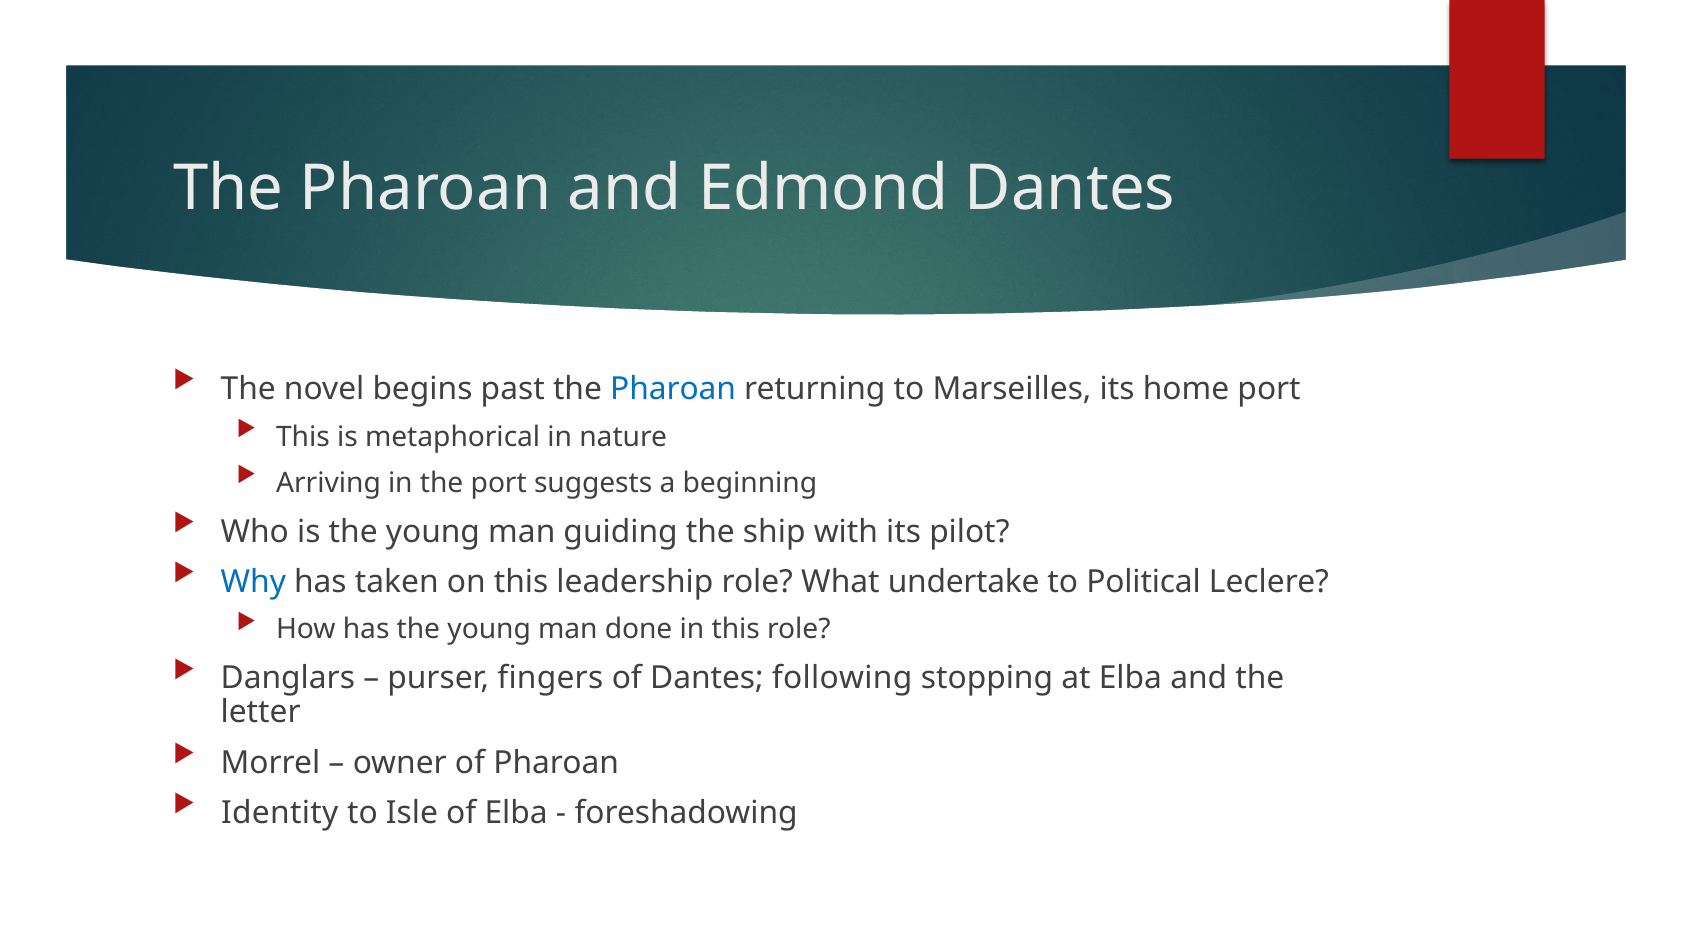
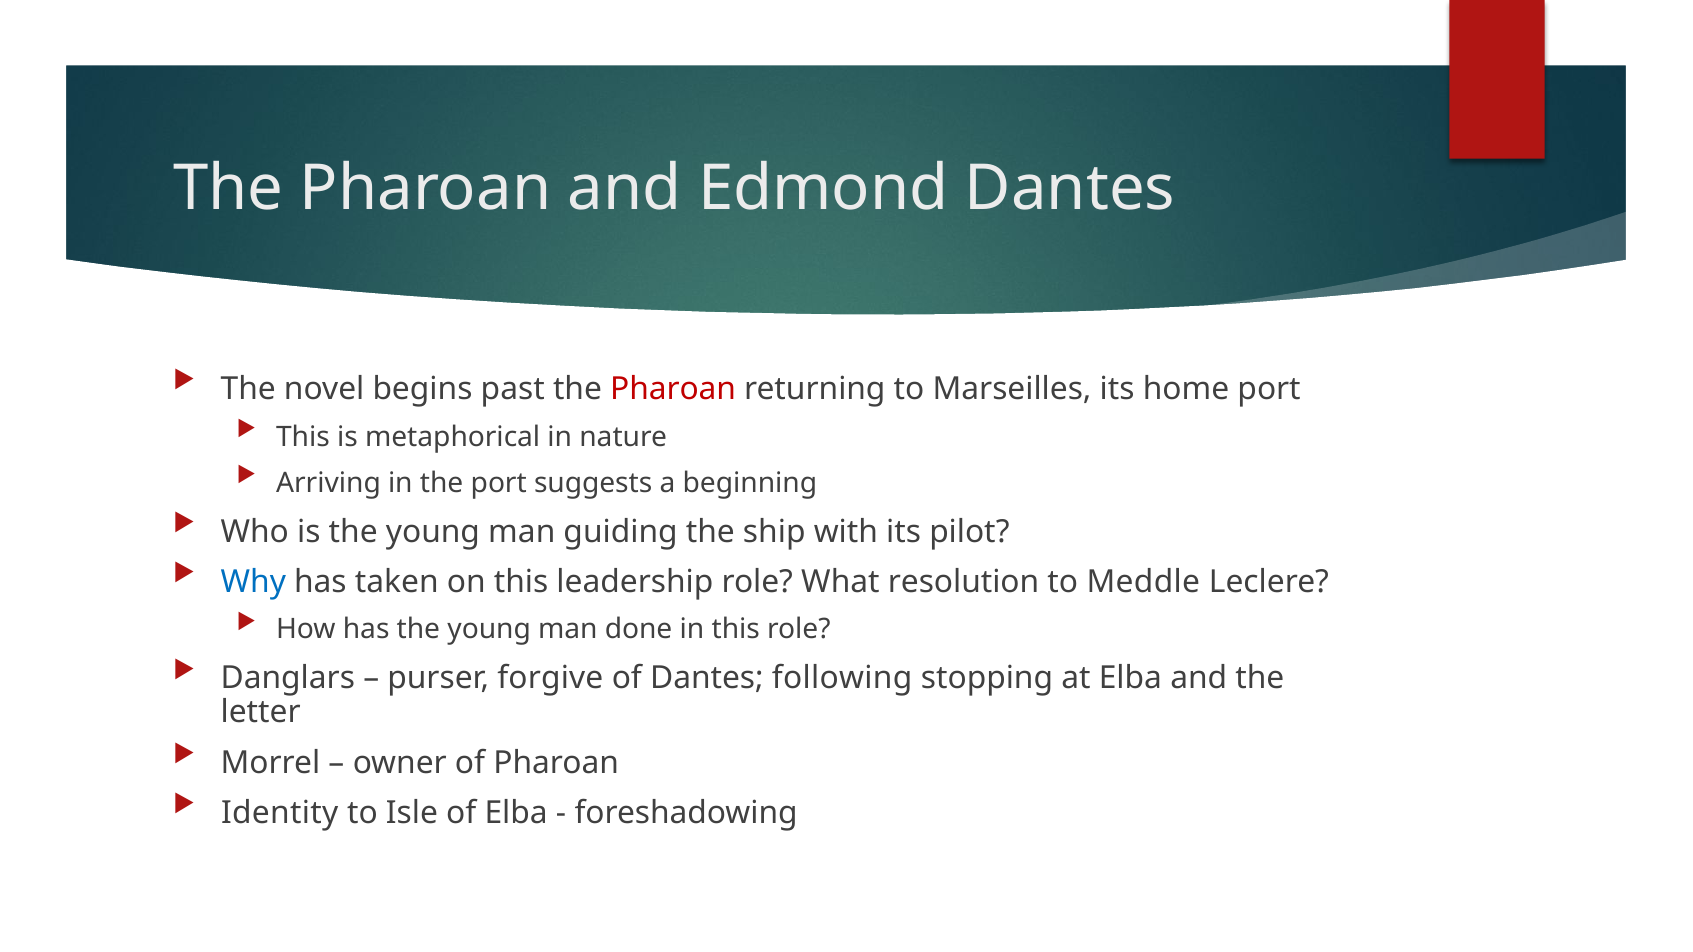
Pharoan colour: blue -> red (673, 389)
undertake: undertake -> resolution (964, 582)
Political: Political -> Meddle (1143, 582)
fingers: fingers -> forgive (550, 678)
